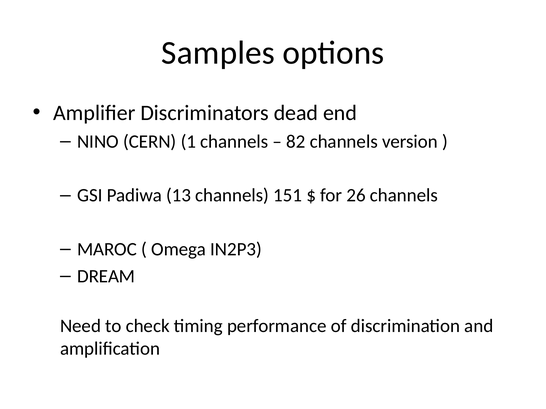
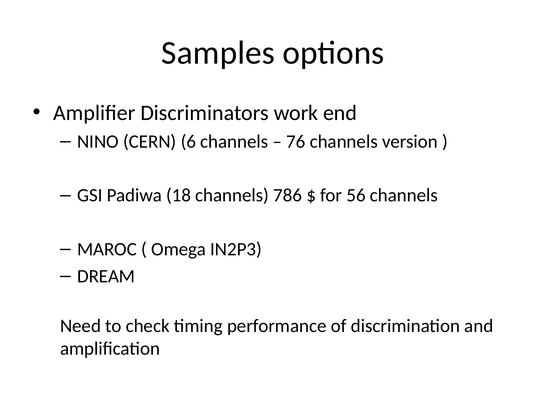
dead: dead -> work (296, 113)
1: 1 -> 6 (188, 142)
82: 82 -> 76 (296, 142)
13: 13 -> 18 (179, 196)
151: 151 -> 786 (288, 196)
26: 26 -> 56 (356, 196)
